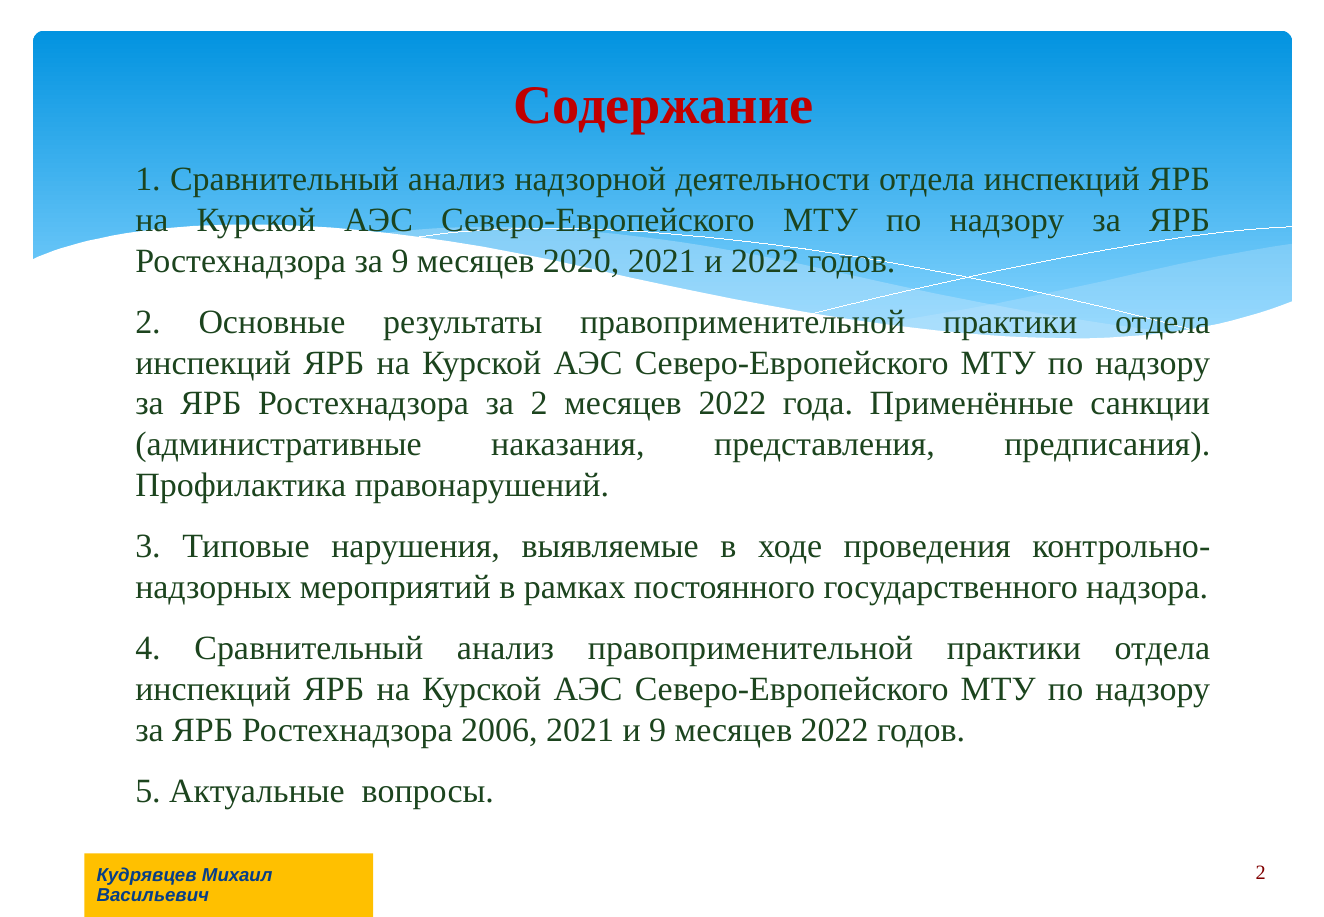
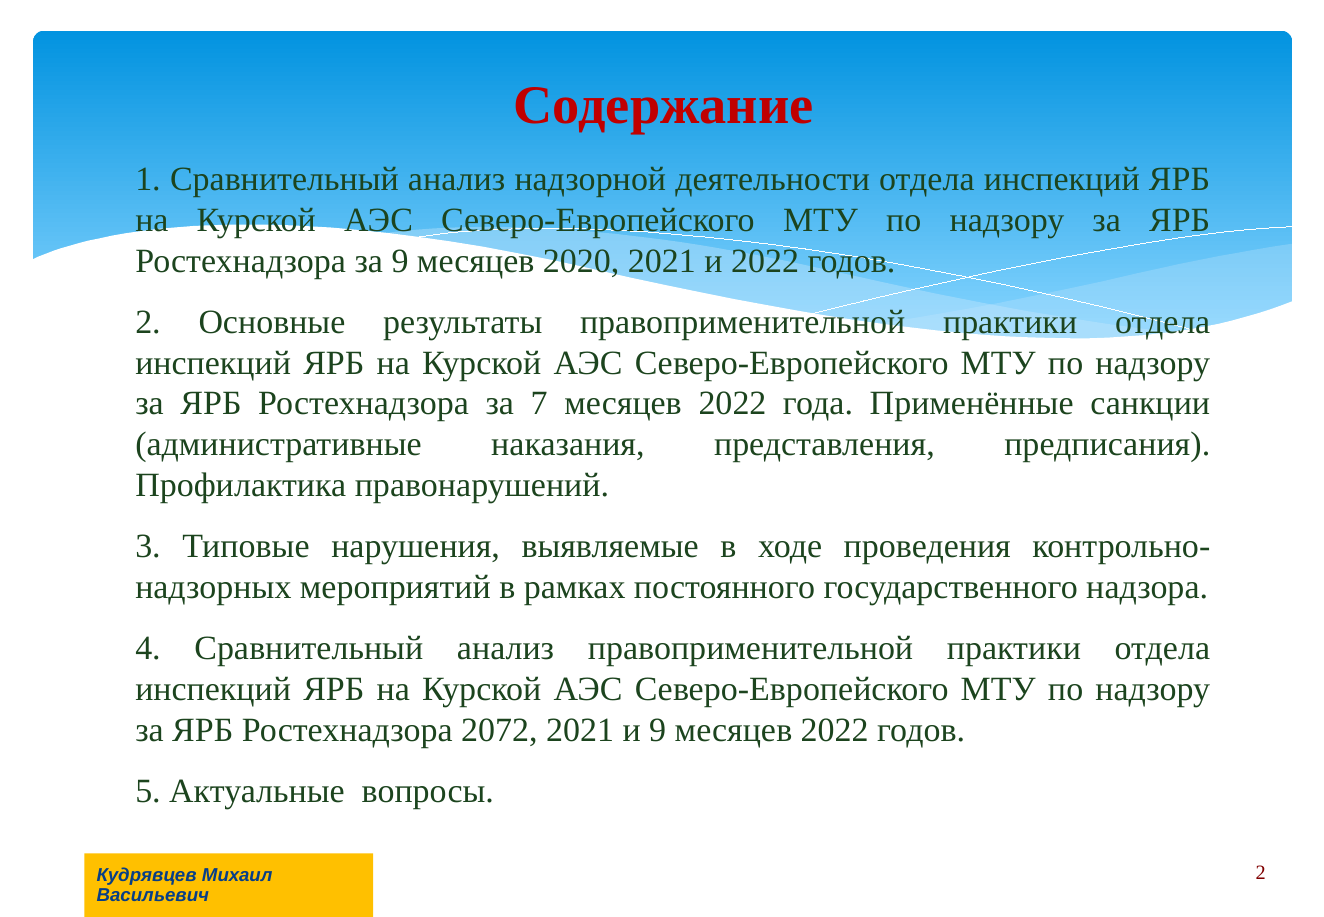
за 2: 2 -> 7 (539, 403)
2006: 2006 -> 2072 (499, 730)
